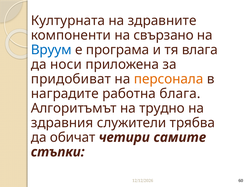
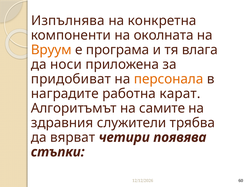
Културната: Културната -> Изпълнява (68, 21)
здравните: здравните -> конкретна (162, 21)
свързано: свързано -> околната (164, 35)
Вруум colour: blue -> orange (51, 50)
блага: блага -> карат (180, 94)
трудно: трудно -> самите (162, 108)
обичат: обичат -> вярват (73, 137)
самите: самите -> появява (180, 137)
